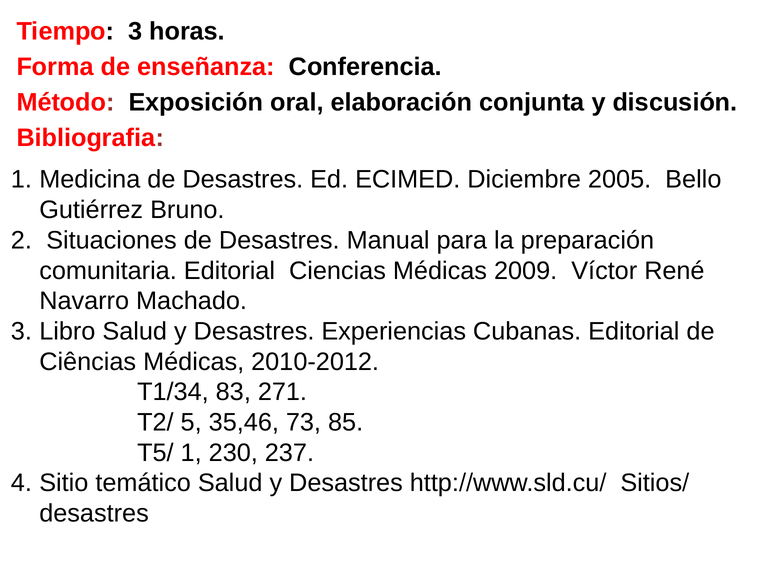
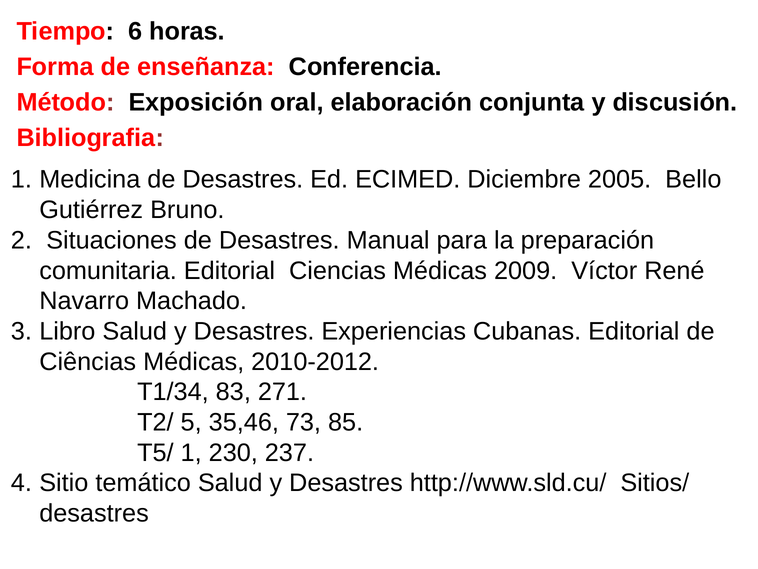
Tiempo 3: 3 -> 6 (135, 32)
